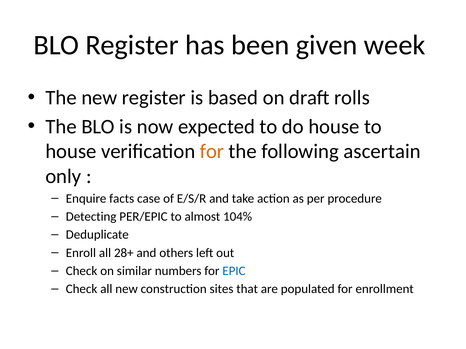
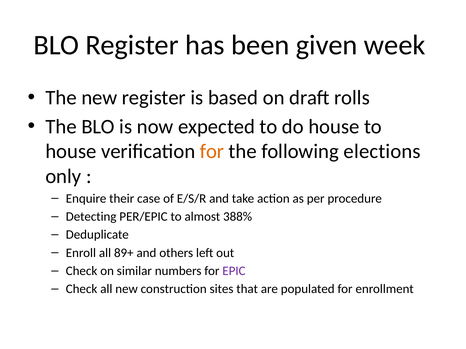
ascertain: ascertain -> elections (382, 152)
facts: facts -> their (122, 199)
104%: 104% -> 388% (238, 217)
28+: 28+ -> 89+ (124, 253)
EPIC colour: blue -> purple (234, 271)
